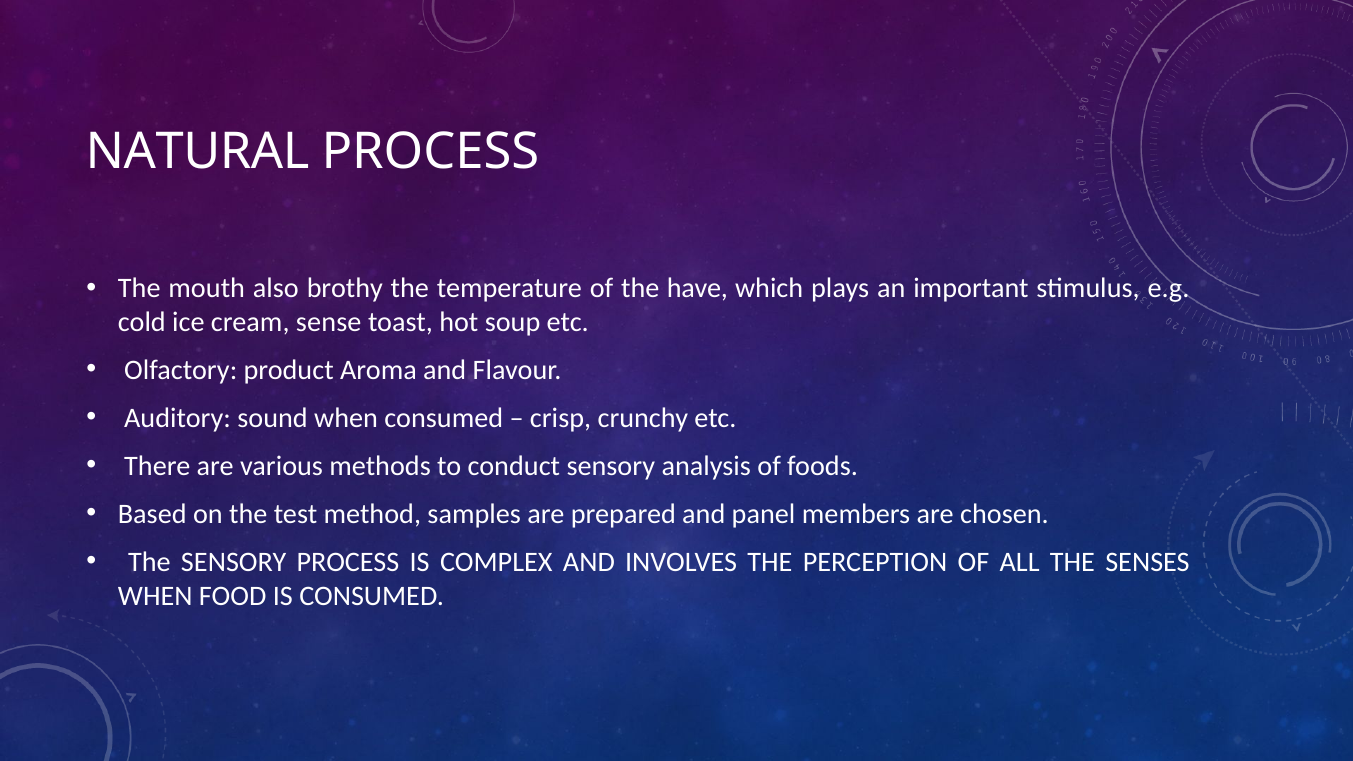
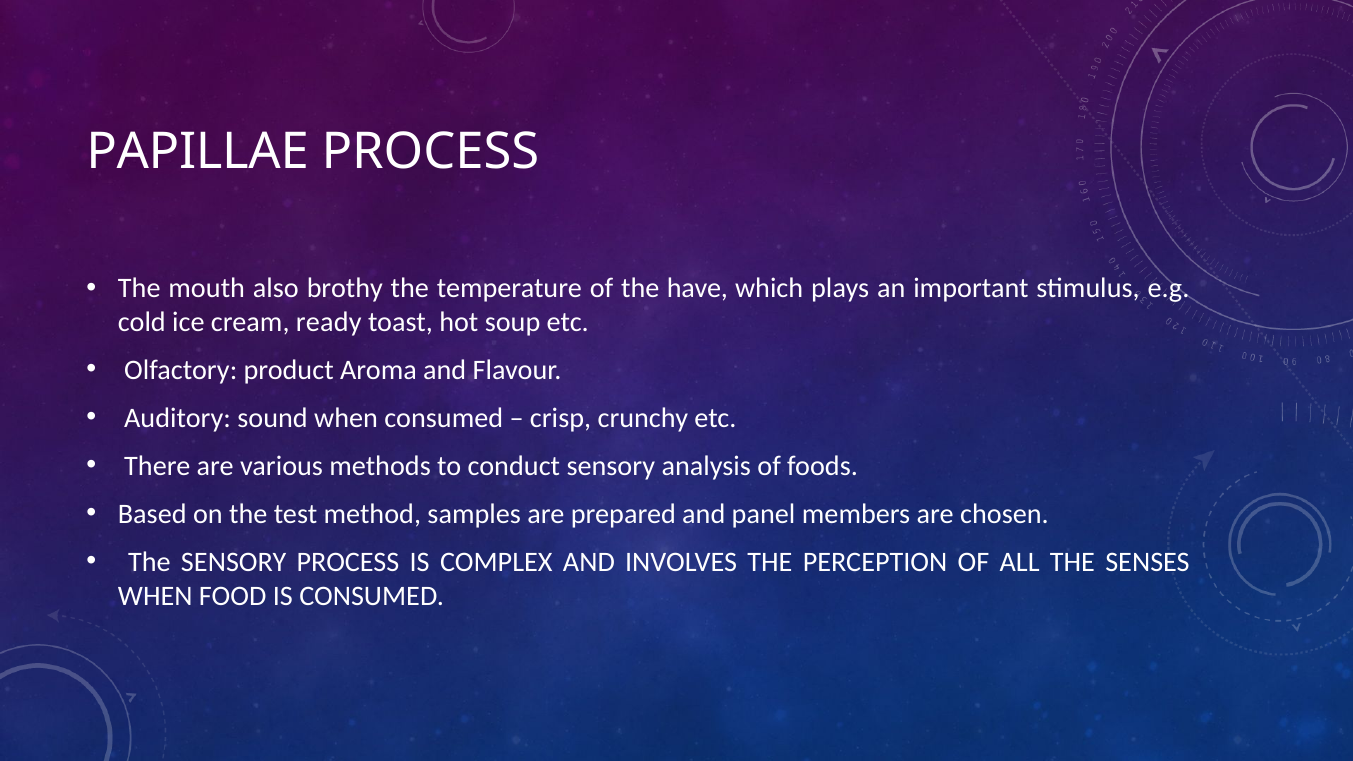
NATURAL: NATURAL -> PAPILLAE (198, 152)
sense: sense -> ready (329, 322)
